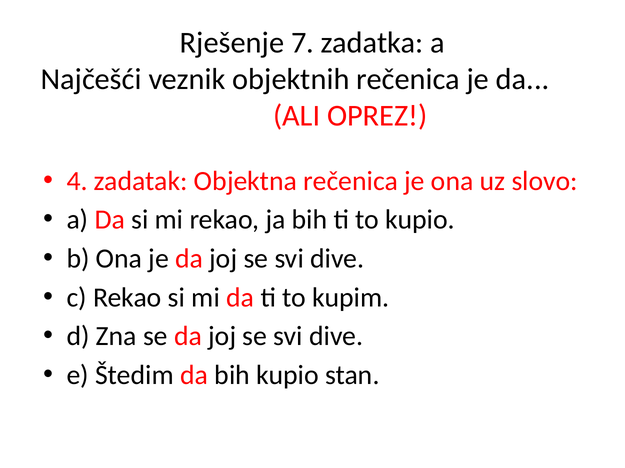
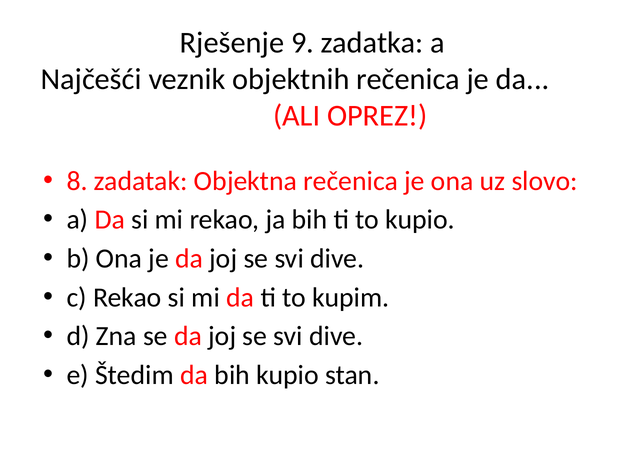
7: 7 -> 9 (303, 43)
4: 4 -> 8 (77, 181)
